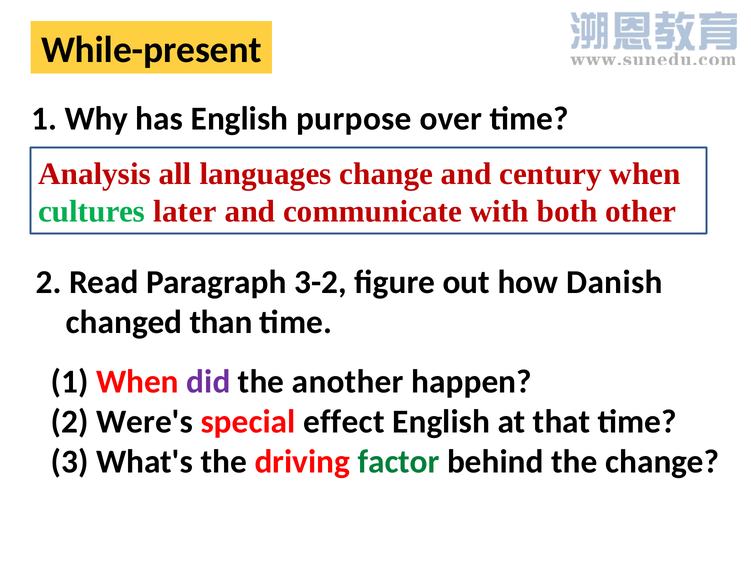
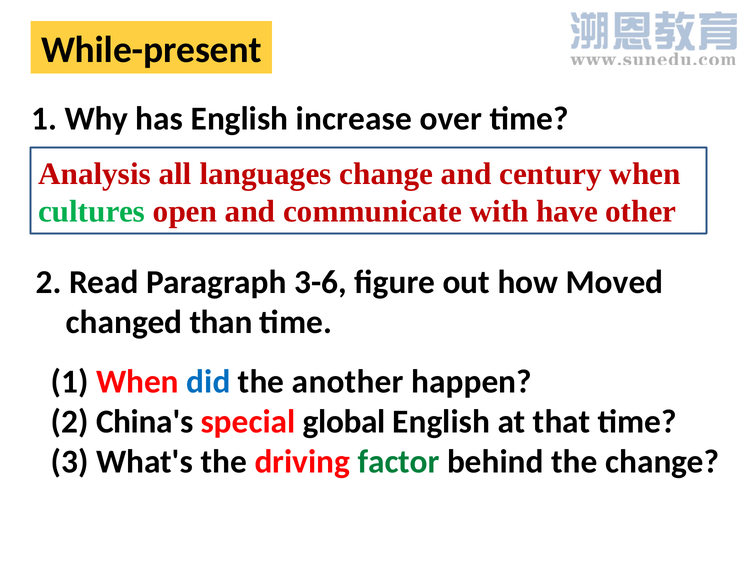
purpose: purpose -> increase (354, 119)
later: later -> open (185, 212)
both: both -> have (567, 212)
3-2: 3-2 -> 3-6 (321, 283)
Danish: Danish -> Moved (615, 283)
did colour: purple -> blue (208, 382)
Were's: Were's -> China's (145, 422)
effect: effect -> global (344, 422)
